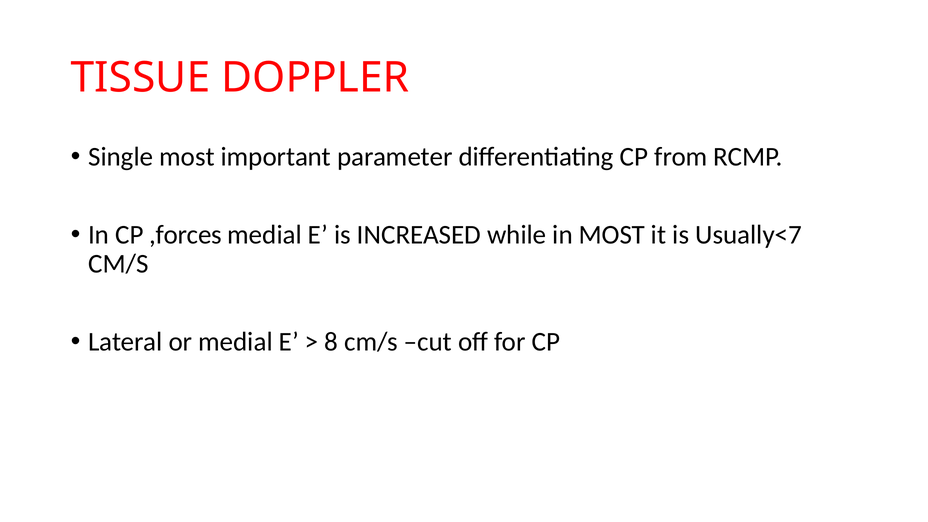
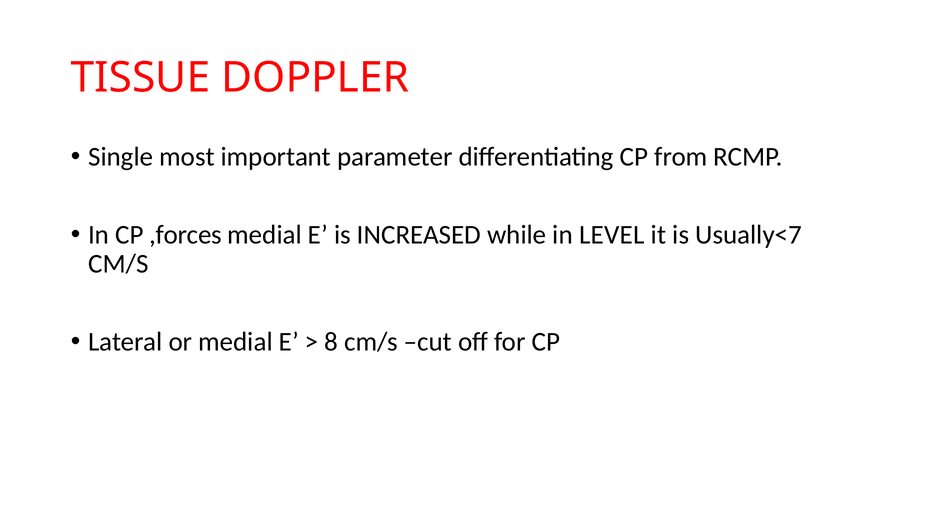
in MOST: MOST -> LEVEL (612, 235)
